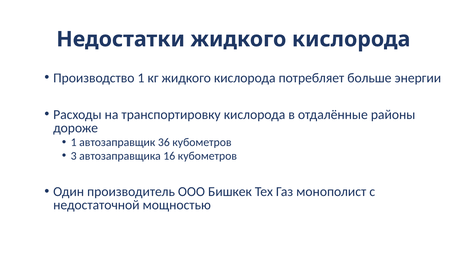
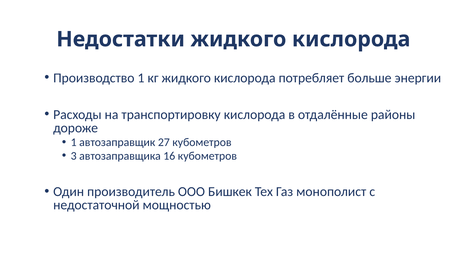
36: 36 -> 27 (164, 142)
